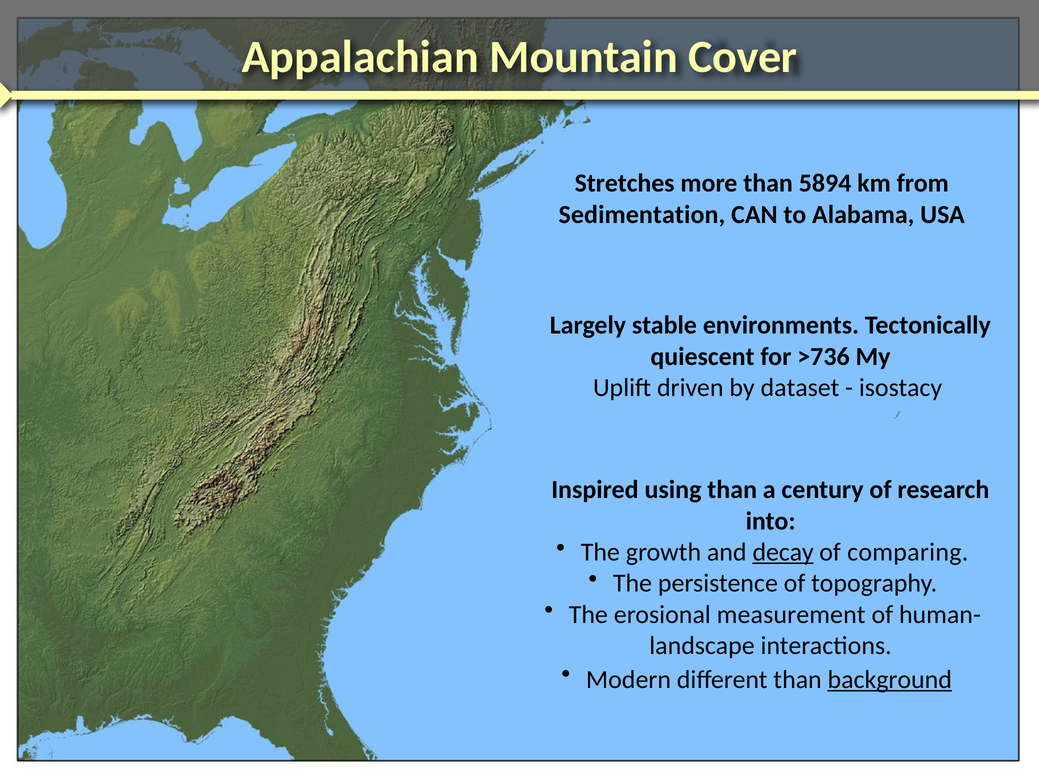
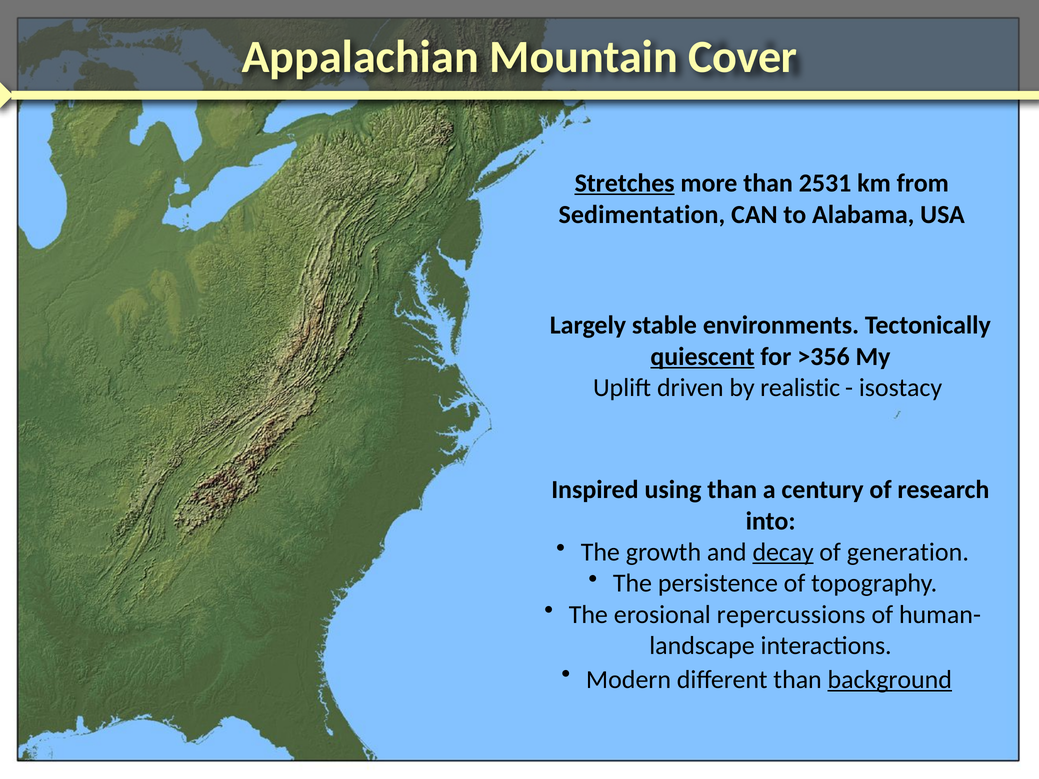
Stretches underline: none -> present (625, 183)
5894: 5894 -> 2531 (825, 183)
quiescent underline: none -> present (703, 357)
>736: >736 -> >356 (823, 357)
dataset: dataset -> realistic (800, 388)
comparing: comparing -> generation (908, 552)
measurement: measurement -> repercussions (791, 615)
